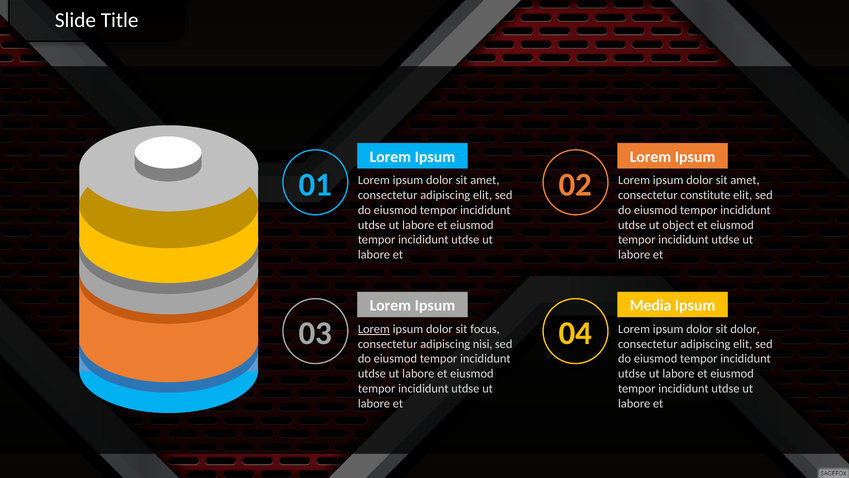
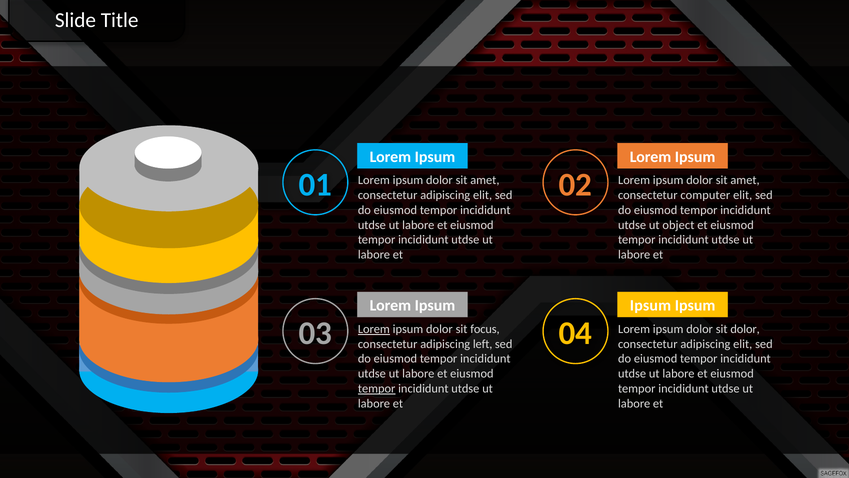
constitute: constitute -> computer (705, 195)
Media: Media -> Ipsum (650, 305)
nisi: nisi -> left (483, 344)
tempor underline: none -> present (377, 388)
